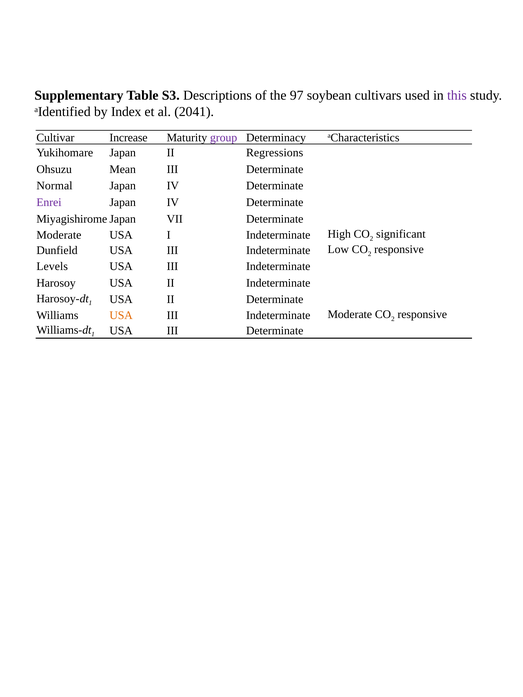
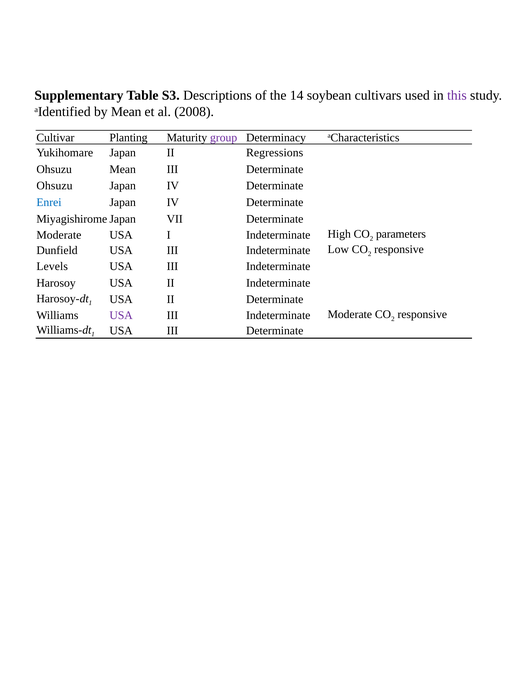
97: 97 -> 14 (297, 95)
by Index: Index -> Mean (126, 112)
2041: 2041 -> 2008 (194, 112)
Increase: Increase -> Planting (129, 138)
Normal: Normal -> Ohsuzu (54, 186)
Enrei colour: purple -> blue (49, 202)
significant: significant -> parameters (401, 234)
USA colour: orange -> purple (121, 316)
